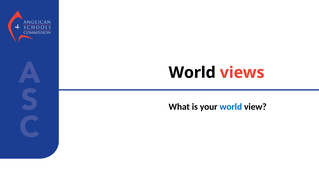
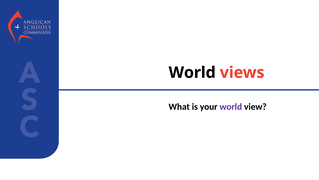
world colour: blue -> purple (231, 107)
